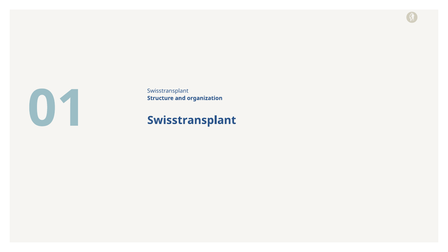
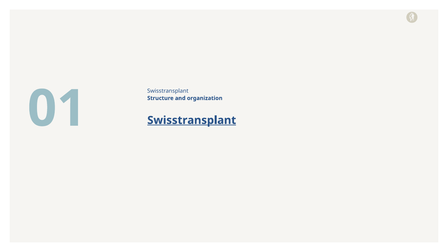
Swisstransplant underline: none -> present (192, 120)
